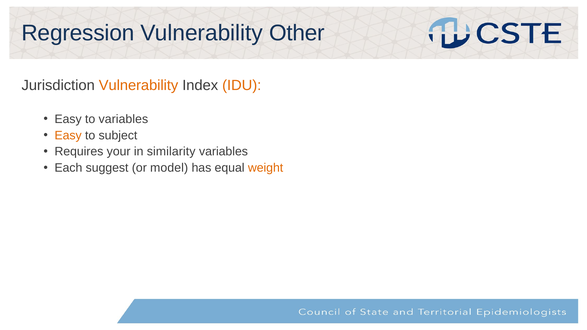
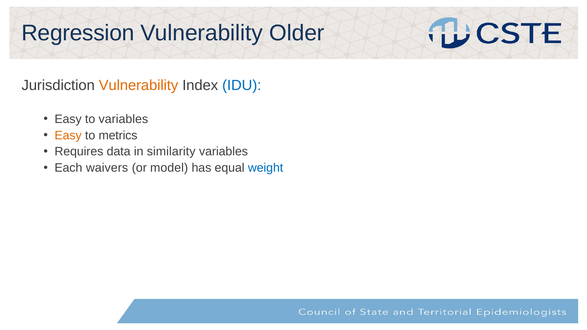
Other: Other -> Older (297, 33)
IDU colour: orange -> blue (242, 85)
subject: subject -> metrics (118, 135)
your: your -> data (119, 152)
suggest: suggest -> waivers (107, 168)
weight colour: orange -> blue (266, 168)
